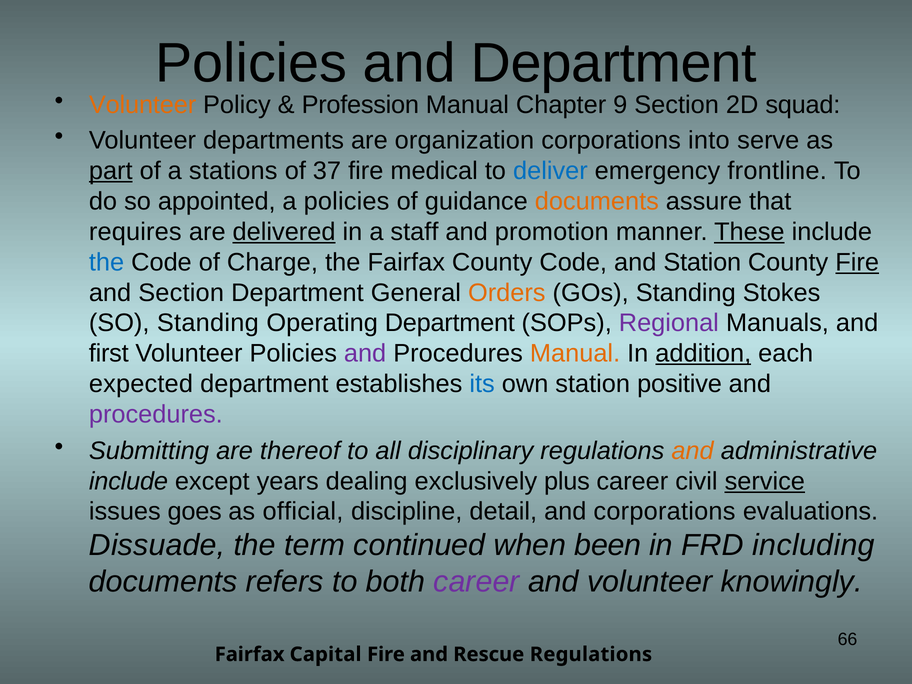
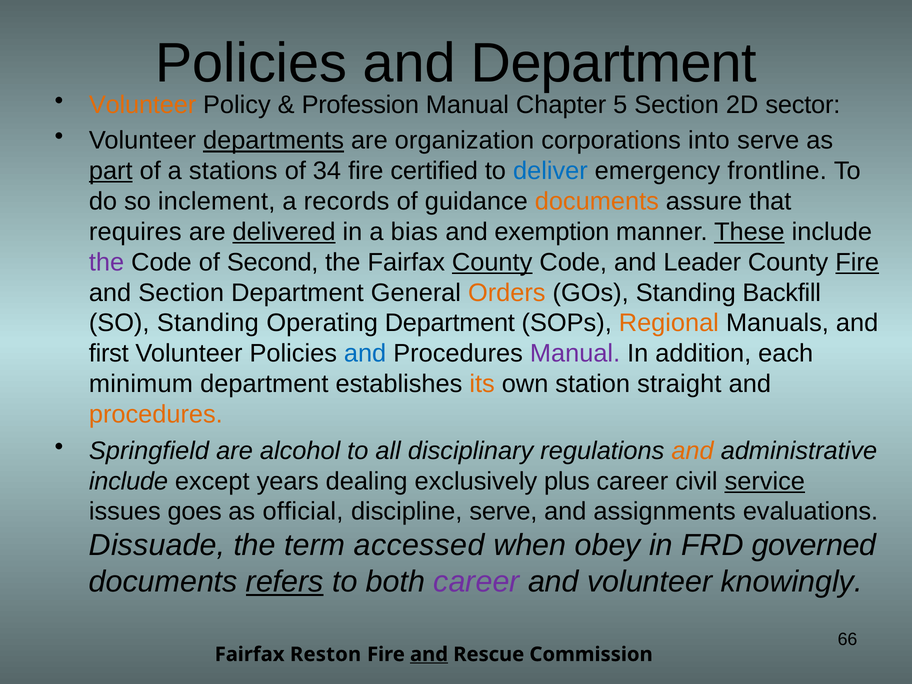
9: 9 -> 5 (620, 105)
squad: squad -> sector (803, 105)
departments underline: none -> present (274, 141)
37: 37 -> 34 (327, 171)
medical: medical -> certified (434, 171)
appointed: appointed -> inclement (217, 201)
a policies: policies -> records (347, 201)
staff: staff -> bias (414, 232)
promotion: promotion -> exemption (552, 232)
the colour: blue -> purple (107, 262)
Charge: Charge -> Second (273, 262)
County underline: none -> present (492, 262)
and Station: Station -> Leader (702, 262)
Stokes: Stokes -> Backfill (782, 293)
Regional colour: purple -> orange (669, 323)
and colour: purple -> blue (365, 353)
Manual colour: orange -> purple (575, 353)
addition underline: present -> none (703, 353)
expected: expected -> minimum (141, 384)
its colour: blue -> orange (482, 384)
positive: positive -> straight (679, 384)
procedures colour: purple -> orange (156, 414)
Submitting: Submitting -> Springfield (149, 451)
thereof: thereof -> alcohol (300, 451)
discipline detail: detail -> serve (503, 512)
and corporations: corporations -> assignments (665, 512)
continued: continued -> accessed (419, 545)
been: been -> obey (608, 545)
including: including -> governed (814, 545)
refers underline: none -> present (285, 582)
Capital: Capital -> Reston (326, 654)
and underline: none -> present (429, 654)
Rescue Regulations: Regulations -> Commission (591, 654)
